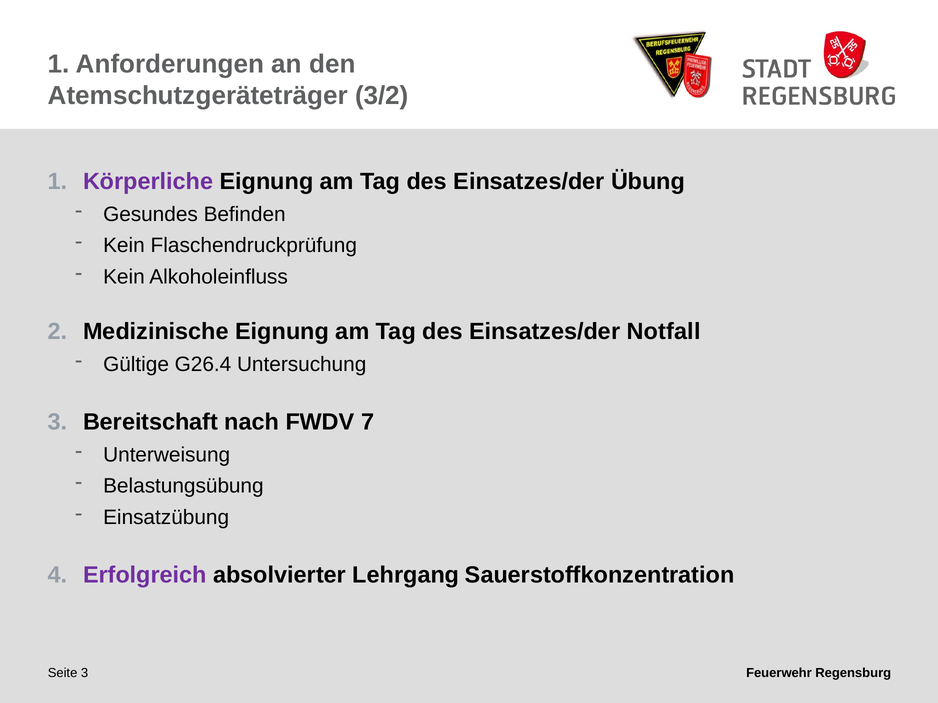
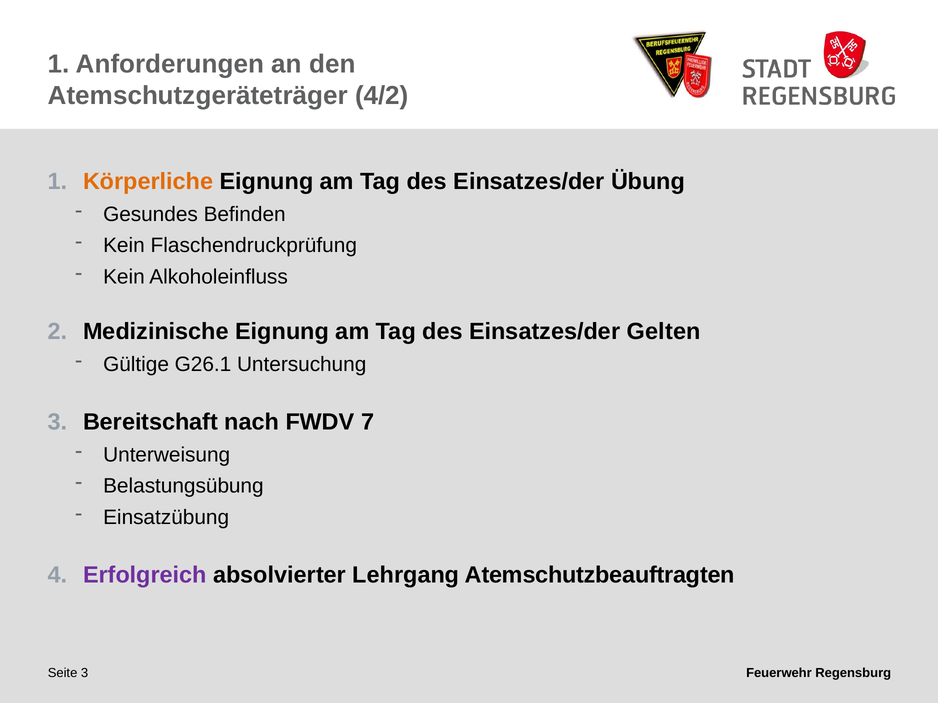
3/2: 3/2 -> 4/2 (382, 96)
Körperliche colour: purple -> orange (148, 182)
Notfall: Notfall -> Gelten (664, 332)
G26.4: G26.4 -> G26.1 (203, 364)
Sauerstoffkonzentration: Sauerstoffkonzentration -> Atemschutzbeauftragten (600, 576)
